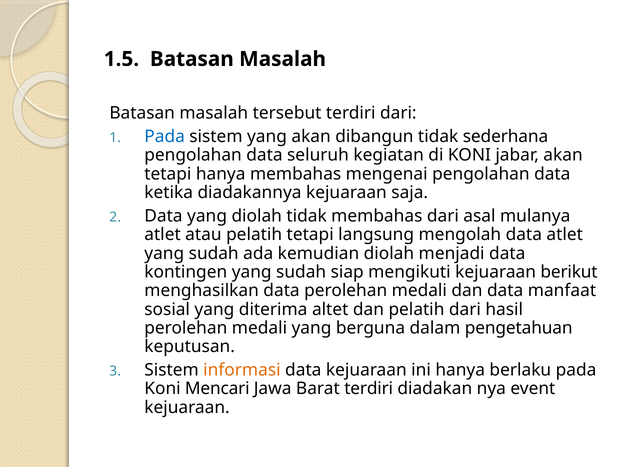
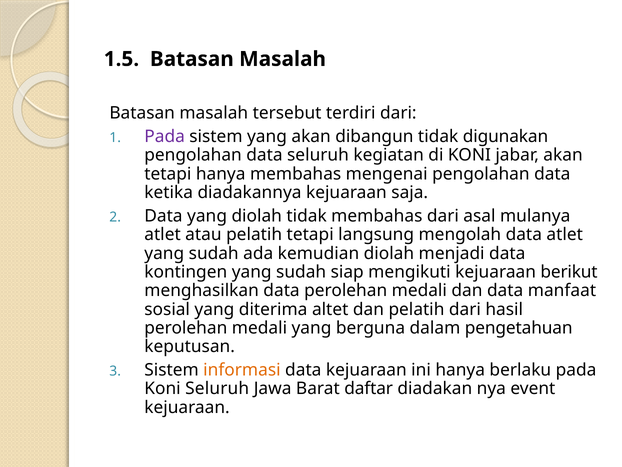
Pada colour: blue -> purple (165, 136)
sederhana: sederhana -> digunakan (506, 136)
Koni Mencari: Mencari -> Seluruh (217, 388)
Barat terdiri: terdiri -> daftar (369, 388)
